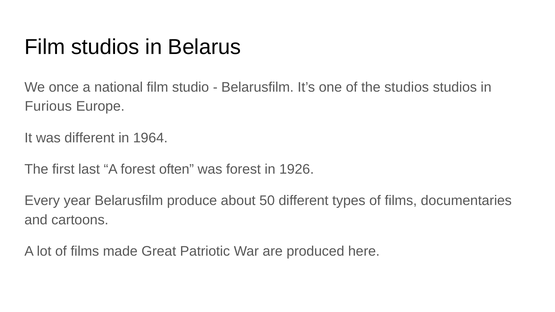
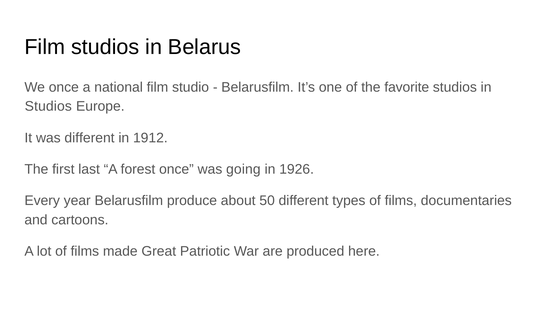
the studios: studios -> favorite (407, 87)
Furious: Furious -> Studios (48, 106)
1964: 1964 -> 1912 (150, 138)
forest often: often -> once (176, 169)
was forest: forest -> going (243, 169)
